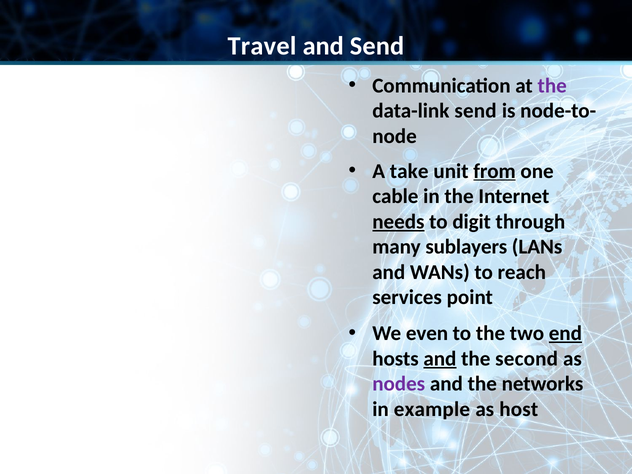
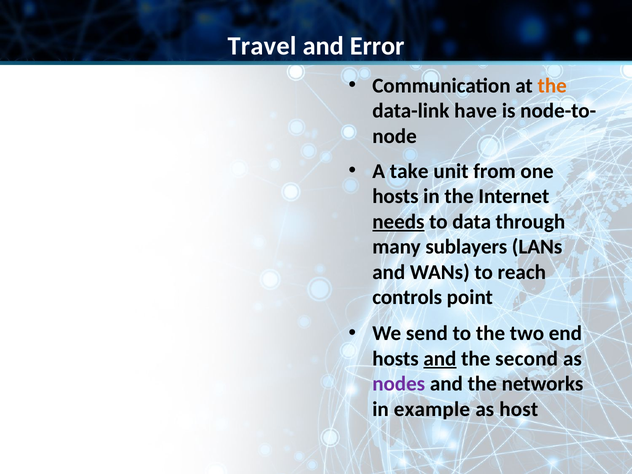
and Send: Send -> Error (377, 46)
the colour: purple -> orange (552, 86)
data-link send: send -> have (476, 111)
from underline: present -> none (495, 171)
cable: cable -> hosts (395, 196)
digit: digit -> data (472, 222)
services: services -> controls (407, 297)
even: even -> send (427, 333)
end underline: present -> none (565, 333)
